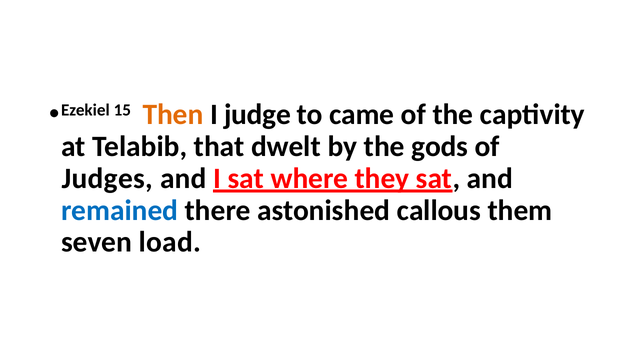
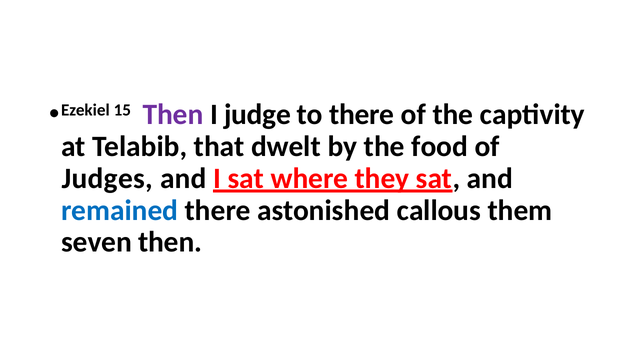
Then colour: orange -> purple (173, 114)
to came: came -> there (362, 114)
gods: gods -> food (440, 146)
seven load: load -> then (170, 242)
